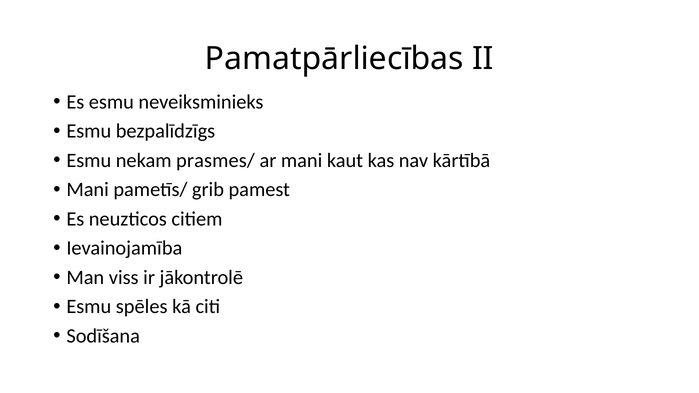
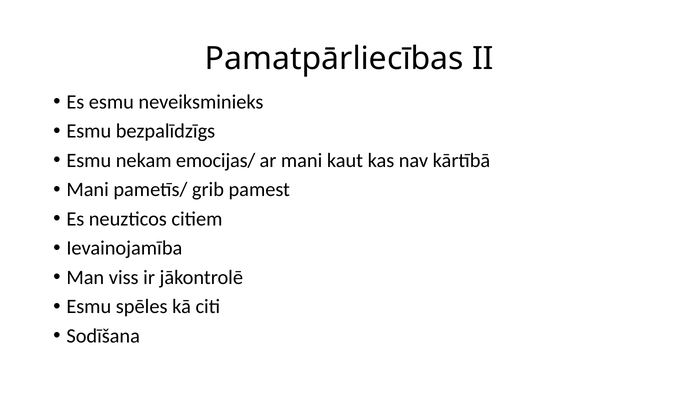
prasmes/: prasmes/ -> emocijas/ (216, 160)
